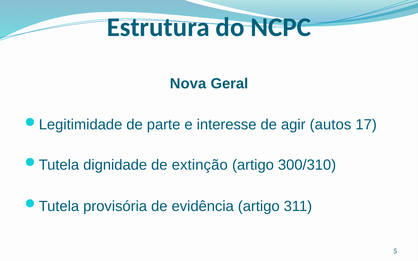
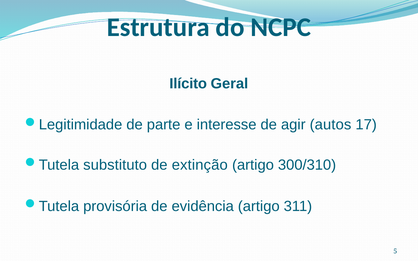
Nova: Nova -> Ilícito (188, 84)
dignidade: dignidade -> substituto (115, 165)
